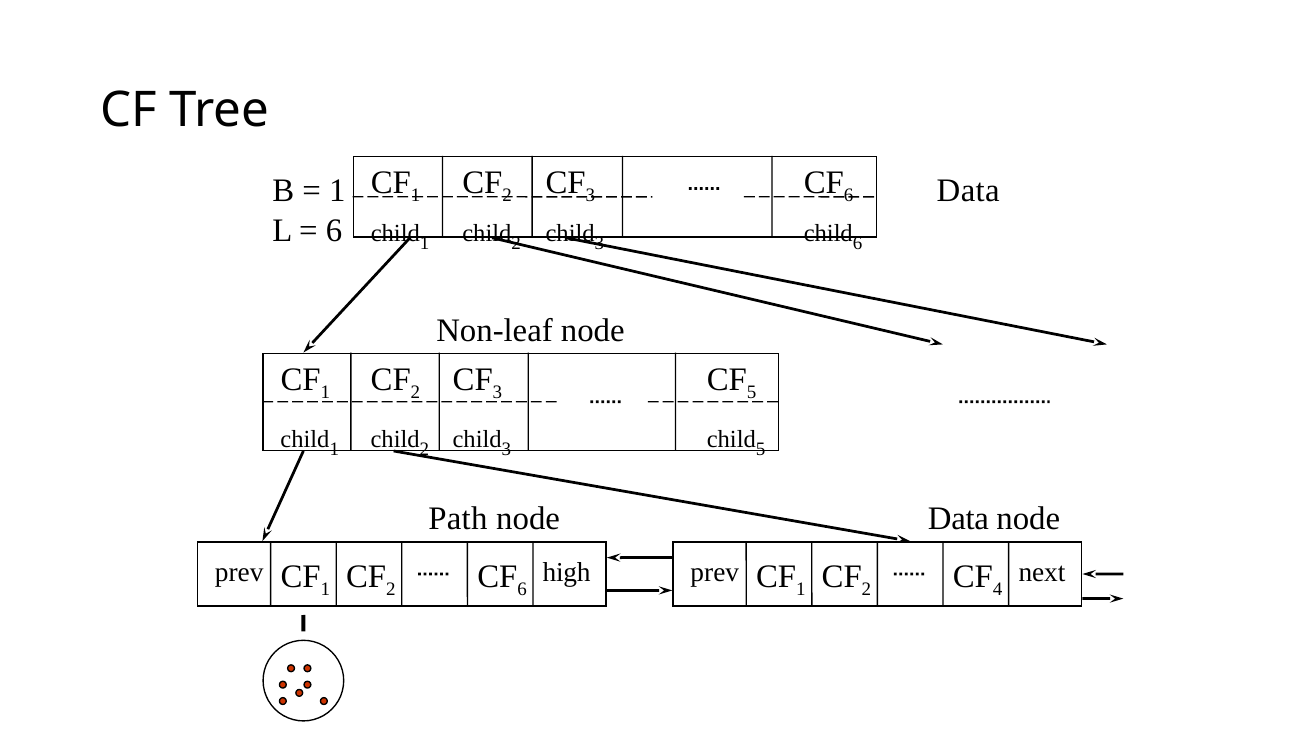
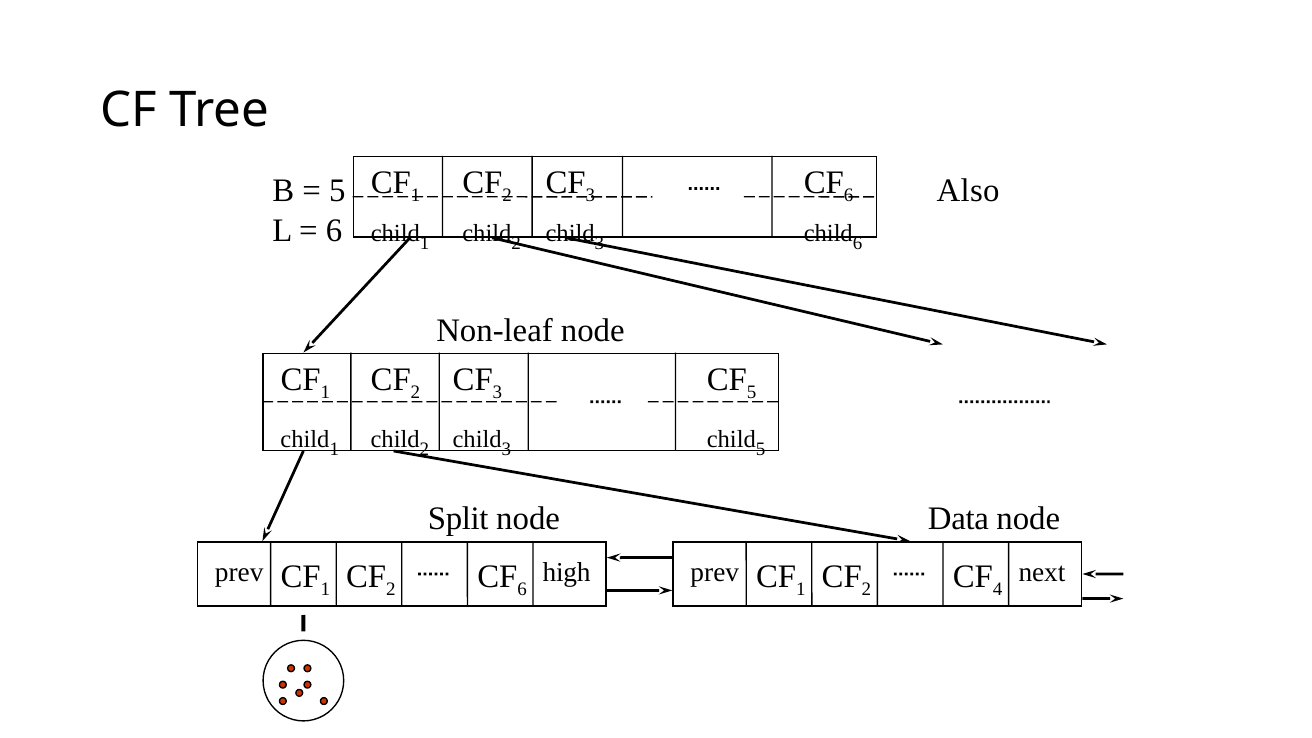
1: 1 -> 5 (337, 191)
Data: Data -> Also (968, 191)
Path: Path -> Split (458, 519)
